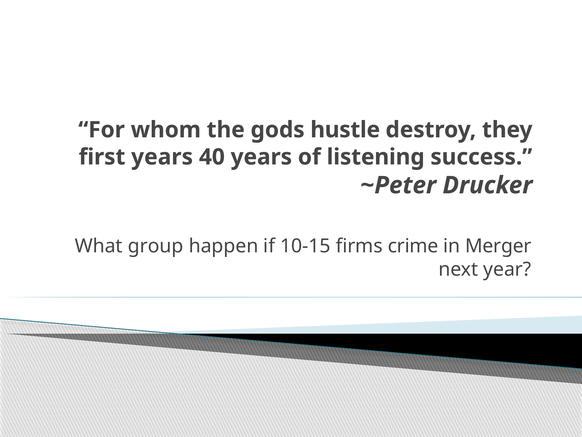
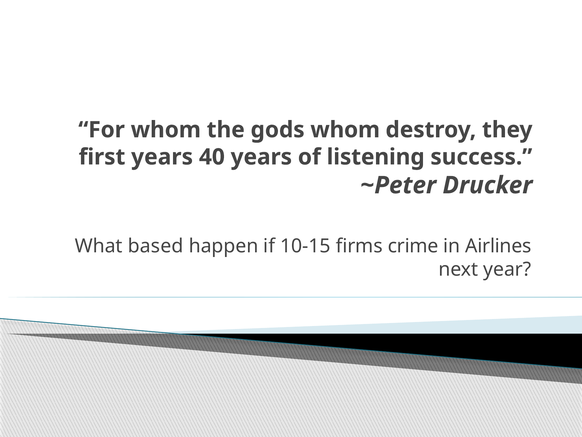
gods hustle: hustle -> whom (345, 130)
group: group -> based (156, 246)
Merger: Merger -> Airlines (498, 246)
